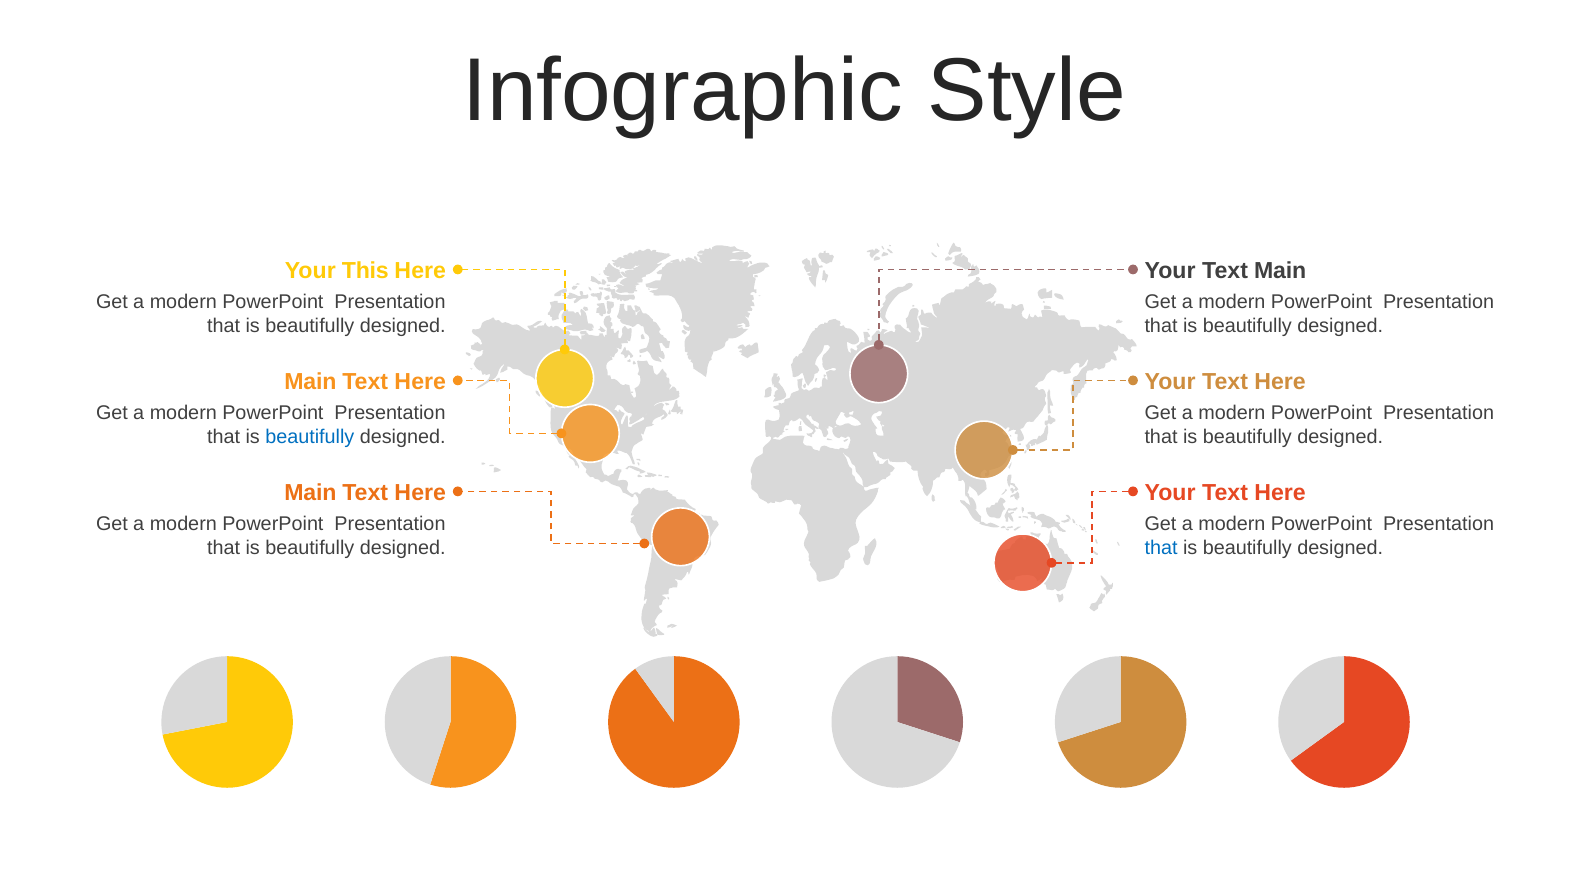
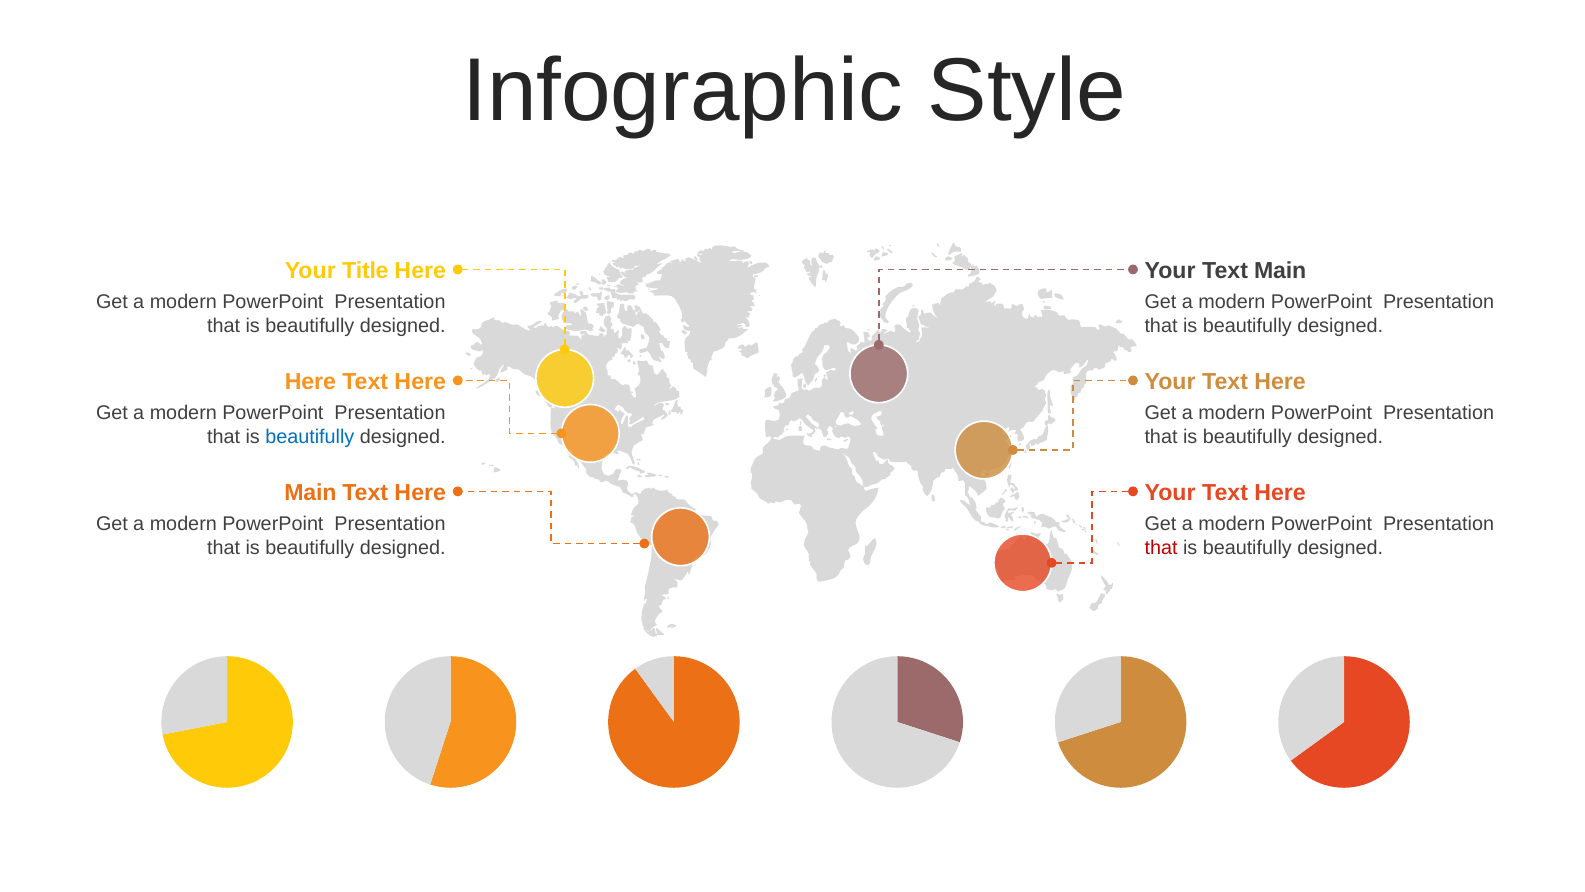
This: This -> Title (365, 271)
Main: Main -> Here (310, 382)
that colour: blue -> red (1161, 547)
